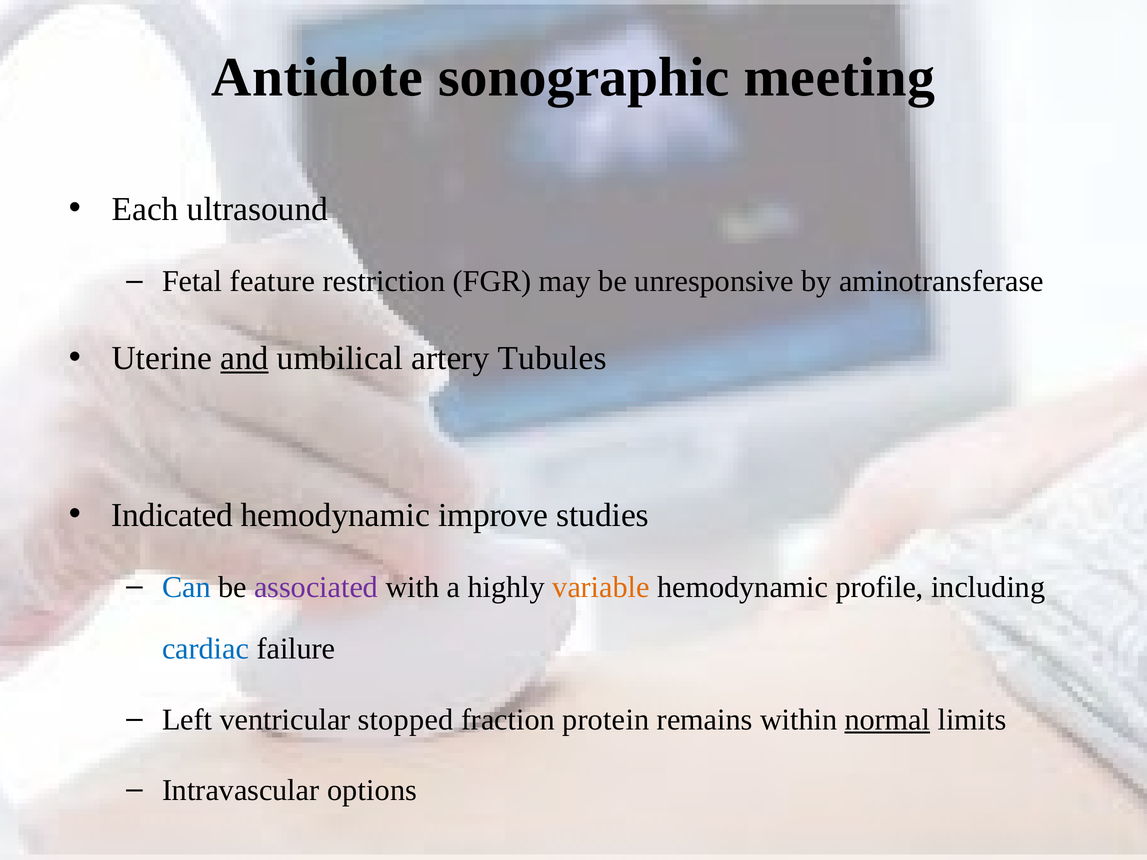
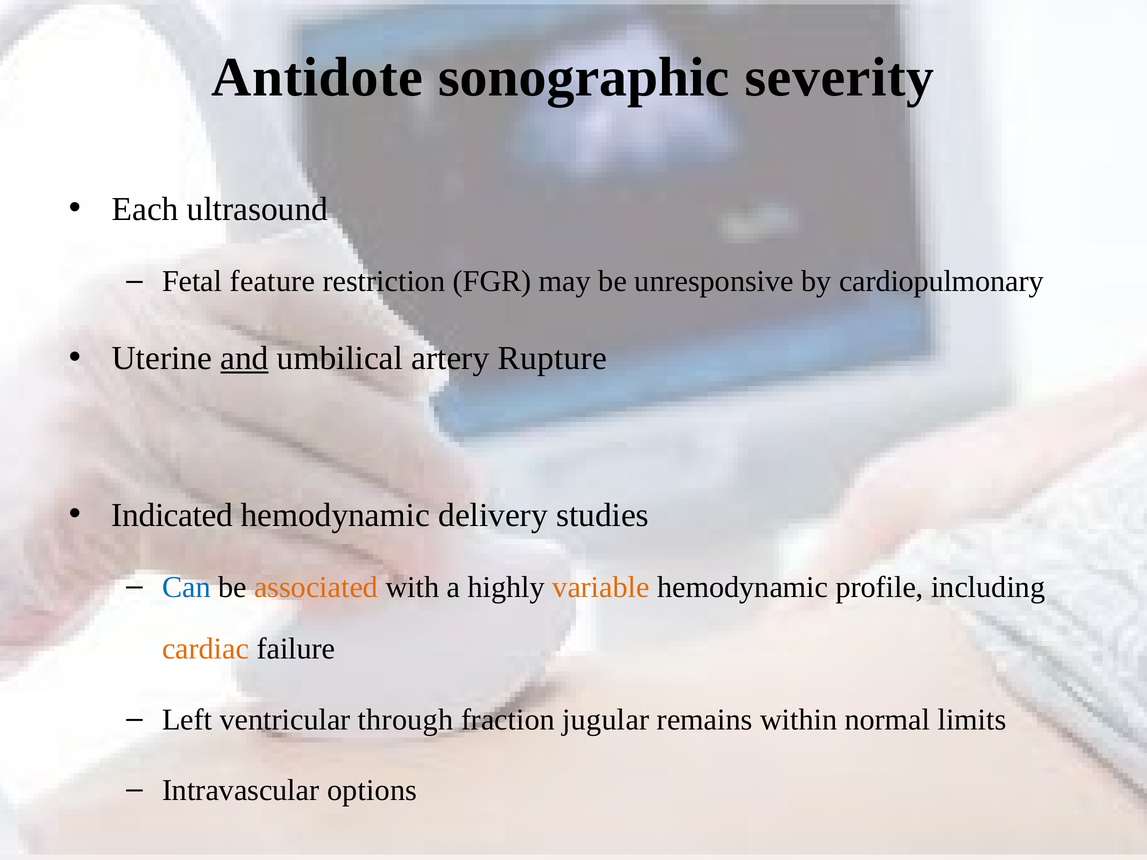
meeting: meeting -> severity (839, 78)
aminotransferase: aminotransferase -> cardiopulmonary (941, 282)
Tubules: Tubules -> Rupture (552, 358)
improve: improve -> delivery (493, 515)
associated colour: purple -> orange (316, 587)
cardiac colour: blue -> orange (206, 649)
stopped: stopped -> through (406, 720)
protein: protein -> jugular (606, 720)
normal underline: present -> none (887, 720)
